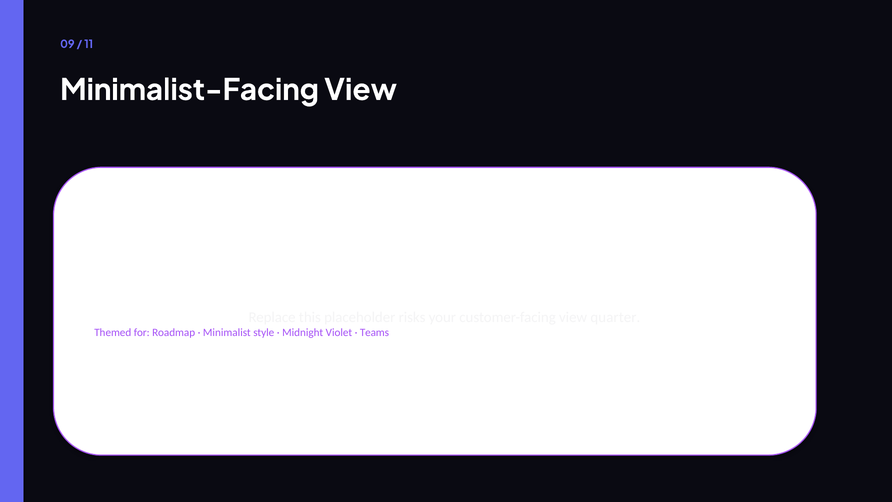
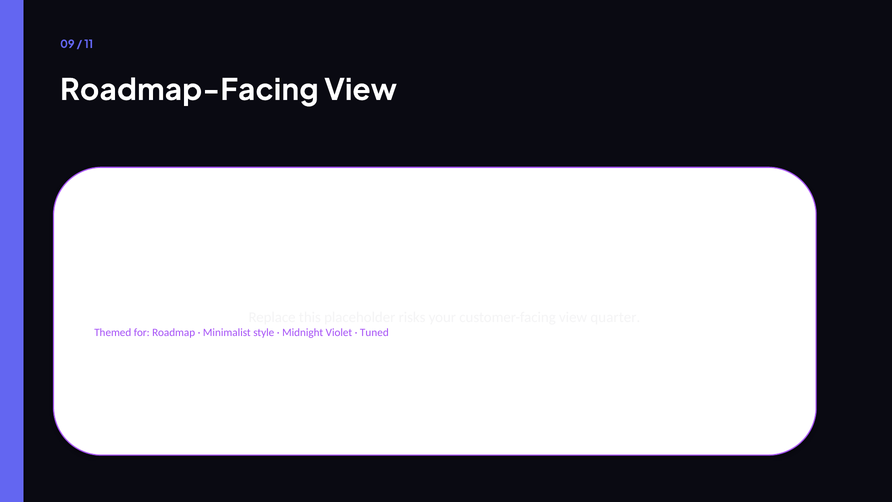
Minimalist-Facing: Minimalist-Facing -> Roadmap-Facing (189, 90)
Teams: Teams -> Tuned (374, 332)
